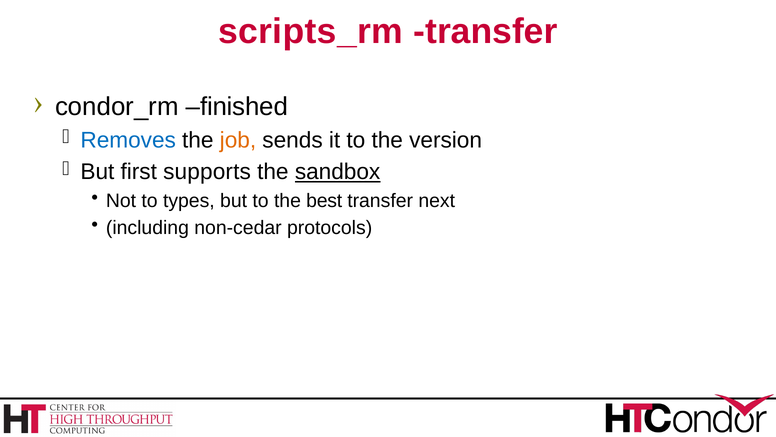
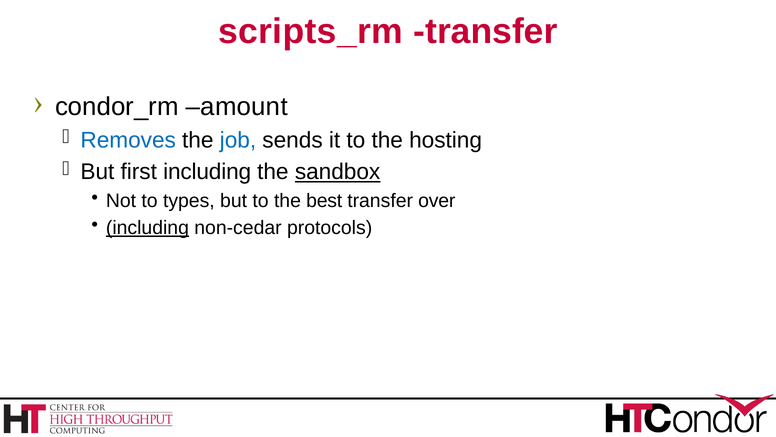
finished: finished -> amount (237, 107)
job colour: orange -> blue (238, 140)
version: version -> hosting (446, 140)
first supports: supports -> including (207, 172)
next: next -> over (437, 201)
including underline: none -> present (147, 228)
